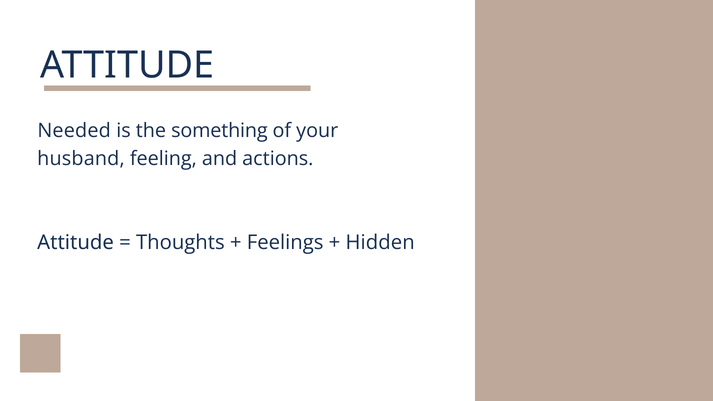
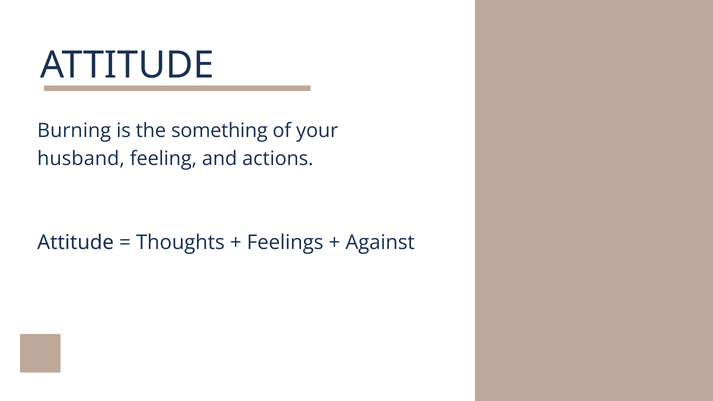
Needed: Needed -> Burning (74, 131)
Hidden: Hidden -> Against (380, 243)
